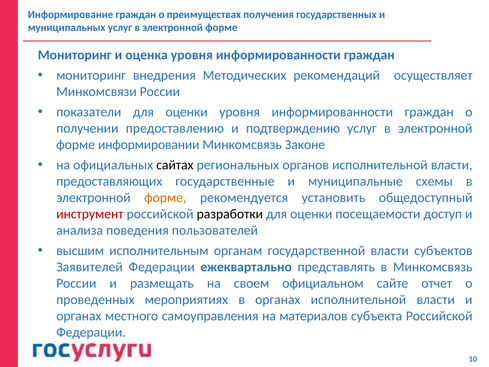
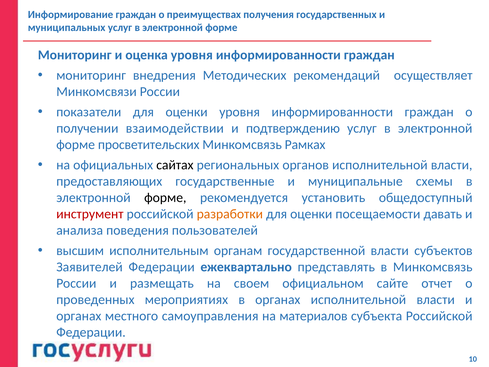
предоставлению: предоставлению -> взаимодействии (175, 128)
информировании: информировании -> просветительских (149, 145)
Законе: Законе -> Рамках (305, 145)
форме colour: orange -> black (165, 198)
разработки colour: black -> orange (230, 214)
доступ: доступ -> давать (443, 214)
